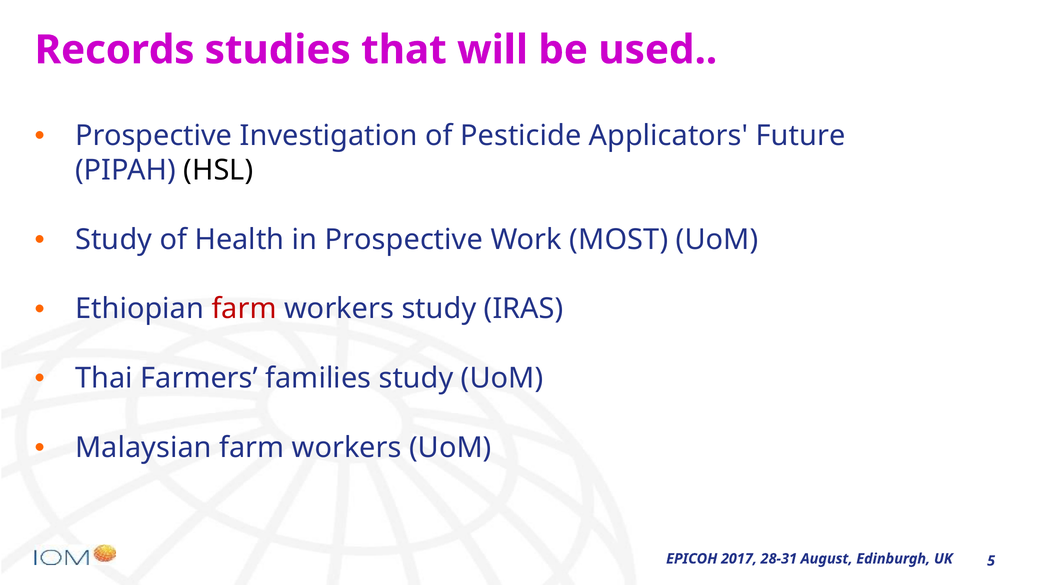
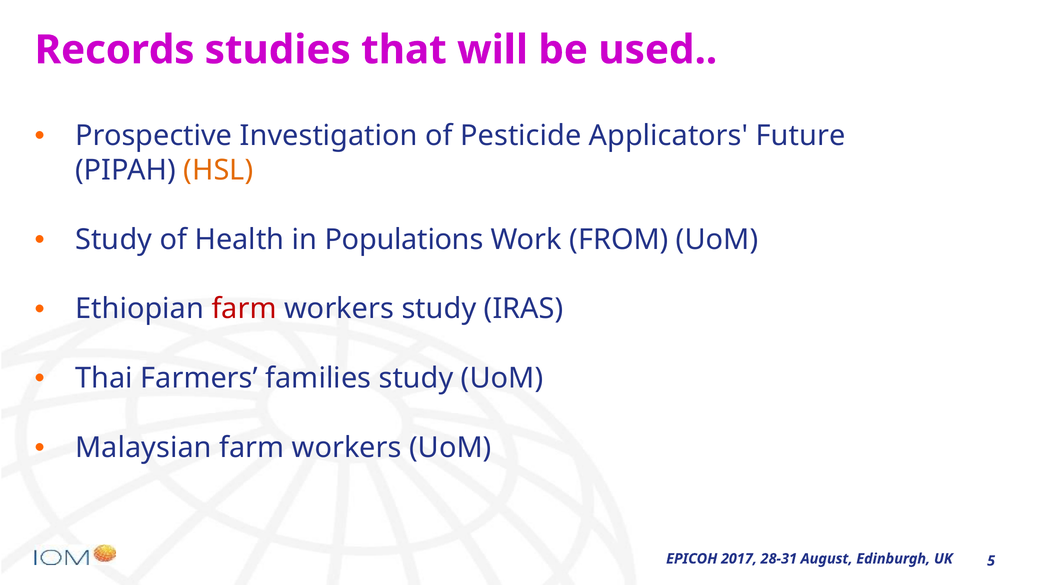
HSL colour: black -> orange (218, 170)
in Prospective: Prospective -> Populations (404, 240)
MOST: MOST -> FROM (619, 240)
